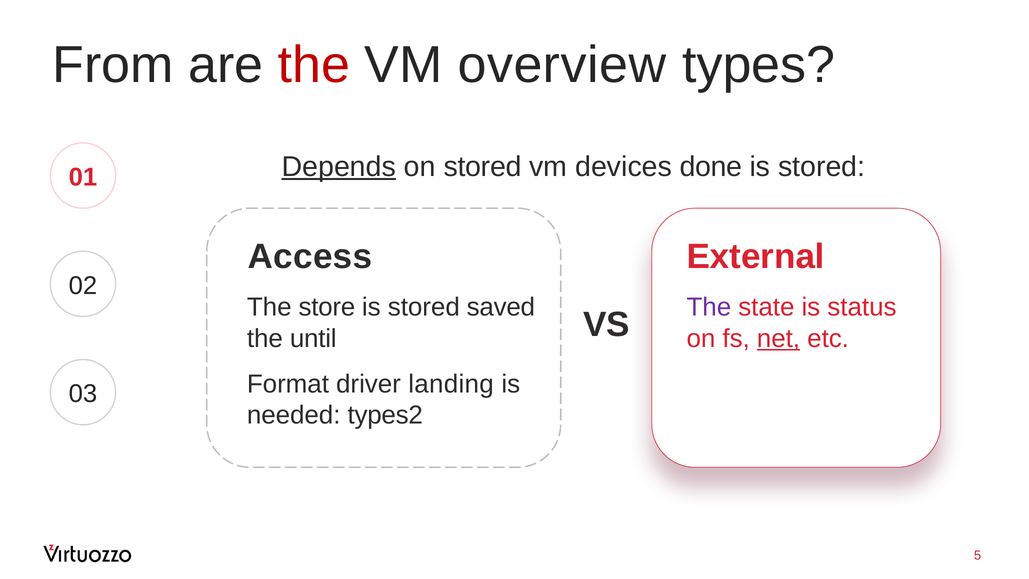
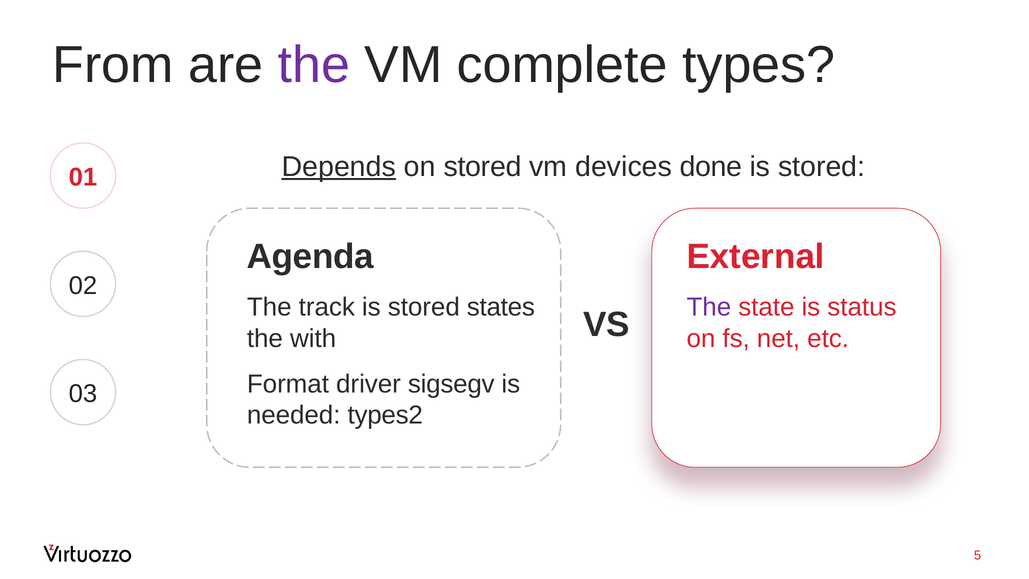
the colour: red -> purple (314, 65)
overview: overview -> complete (562, 65)
Access: Access -> Agenda (310, 257)
store: store -> track (327, 307)
saved: saved -> states (501, 307)
until: until -> with (313, 338)
net underline: present -> none (778, 338)
landing: landing -> sigsegv (451, 384)
